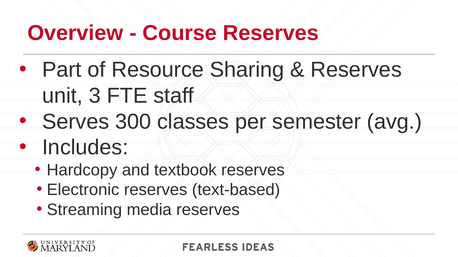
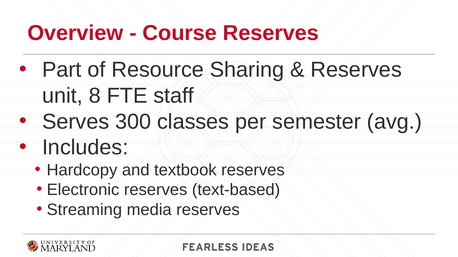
3: 3 -> 8 (95, 96)
